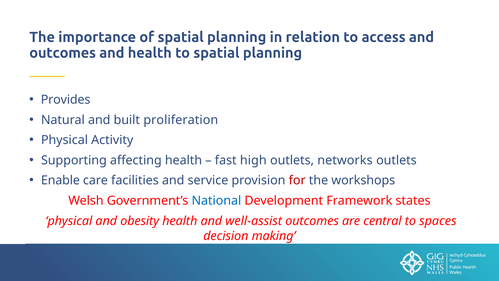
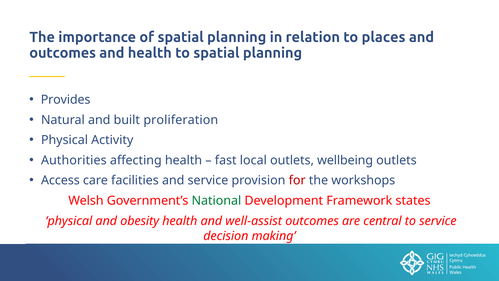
access: access -> places (384, 37)
Supporting: Supporting -> Authorities (74, 160)
high: high -> local (253, 160)
networks: networks -> wellbeing (345, 160)
Enable: Enable -> Access (60, 180)
National colour: blue -> green (216, 201)
to spaces: spaces -> service (438, 221)
